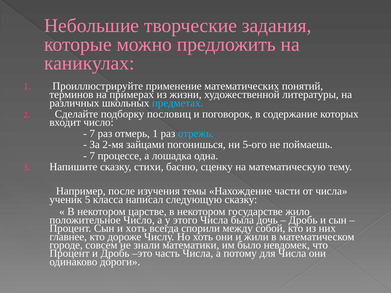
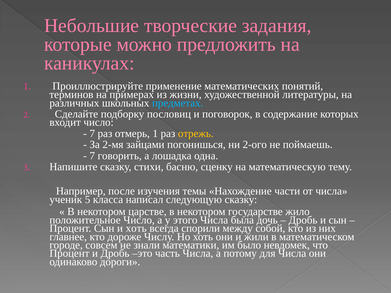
отрежь colour: light blue -> yellow (196, 134)
5-ого: 5-ого -> 2-ого (255, 145)
процессе: процессе -> говорить (120, 156)
